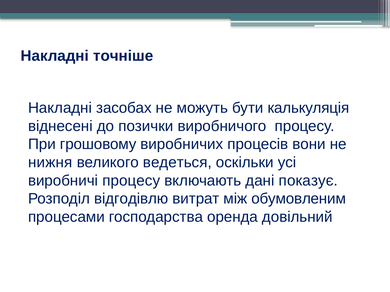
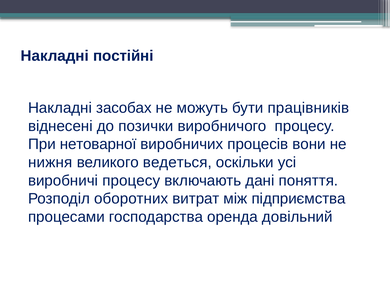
точніше: точніше -> постійні (123, 56)
калькуляція: калькуляція -> працівників (308, 108)
грошовому: грошовому -> нетоварної (98, 144)
показує: показує -> поняття (308, 181)
відгодівлю: відгодівлю -> оборотних (131, 199)
обумовленим: обумовленим -> підприємства (299, 199)
